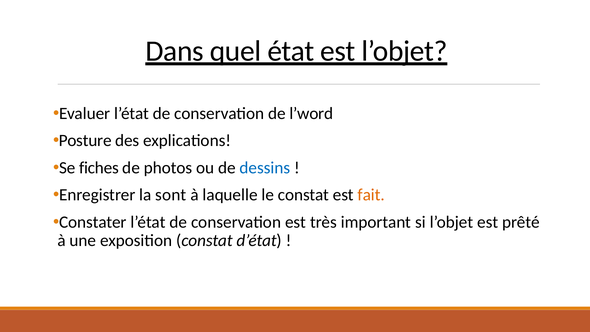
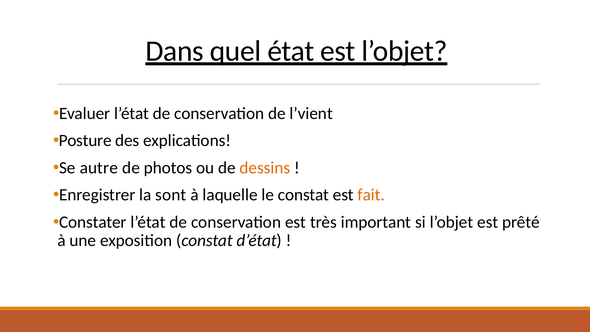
l’word: l’word -> l’vient (311, 113)
fiches: fiches -> autre (99, 168)
dessins colour: blue -> orange (265, 168)
